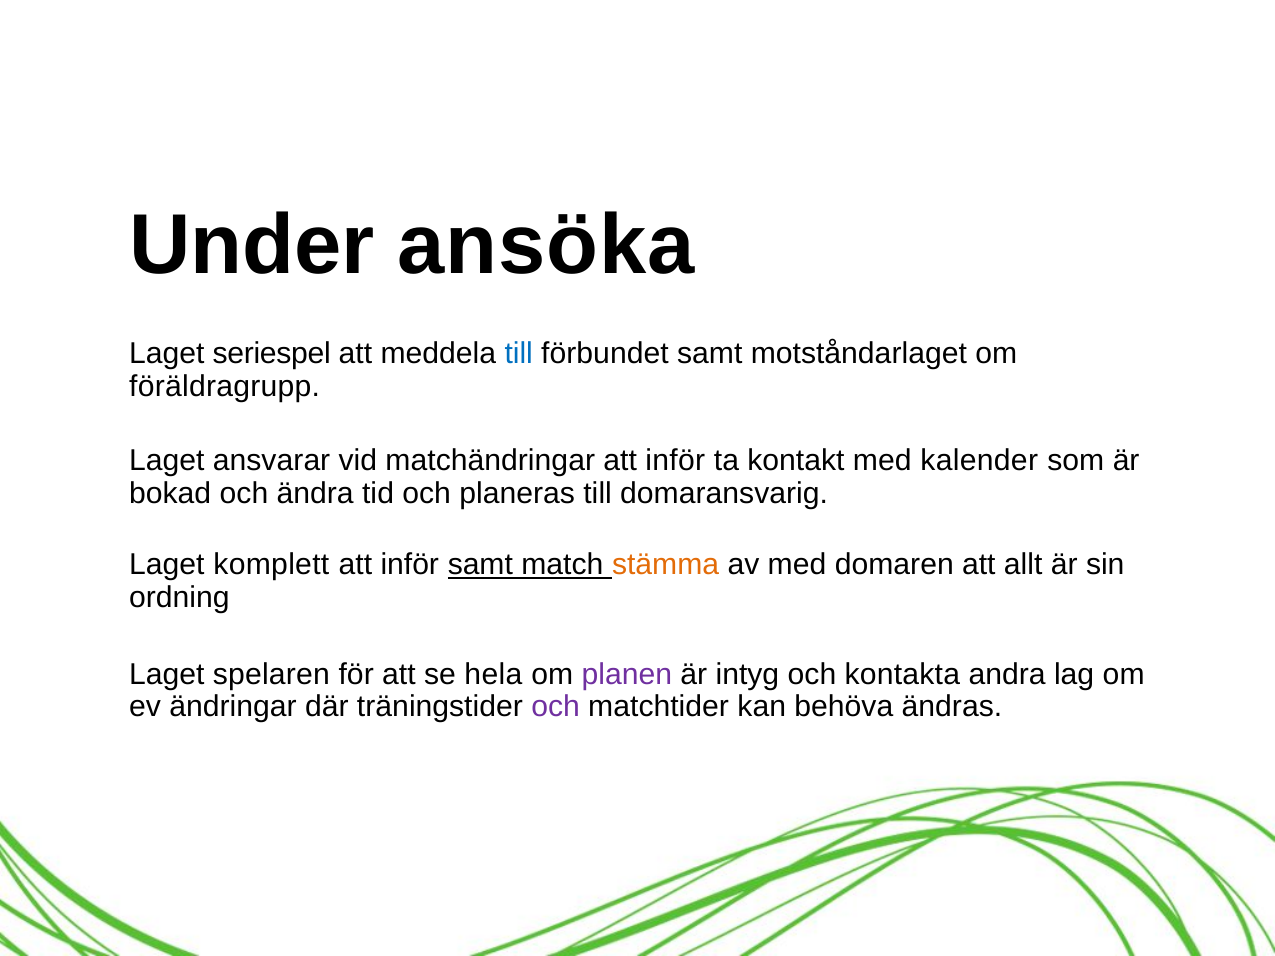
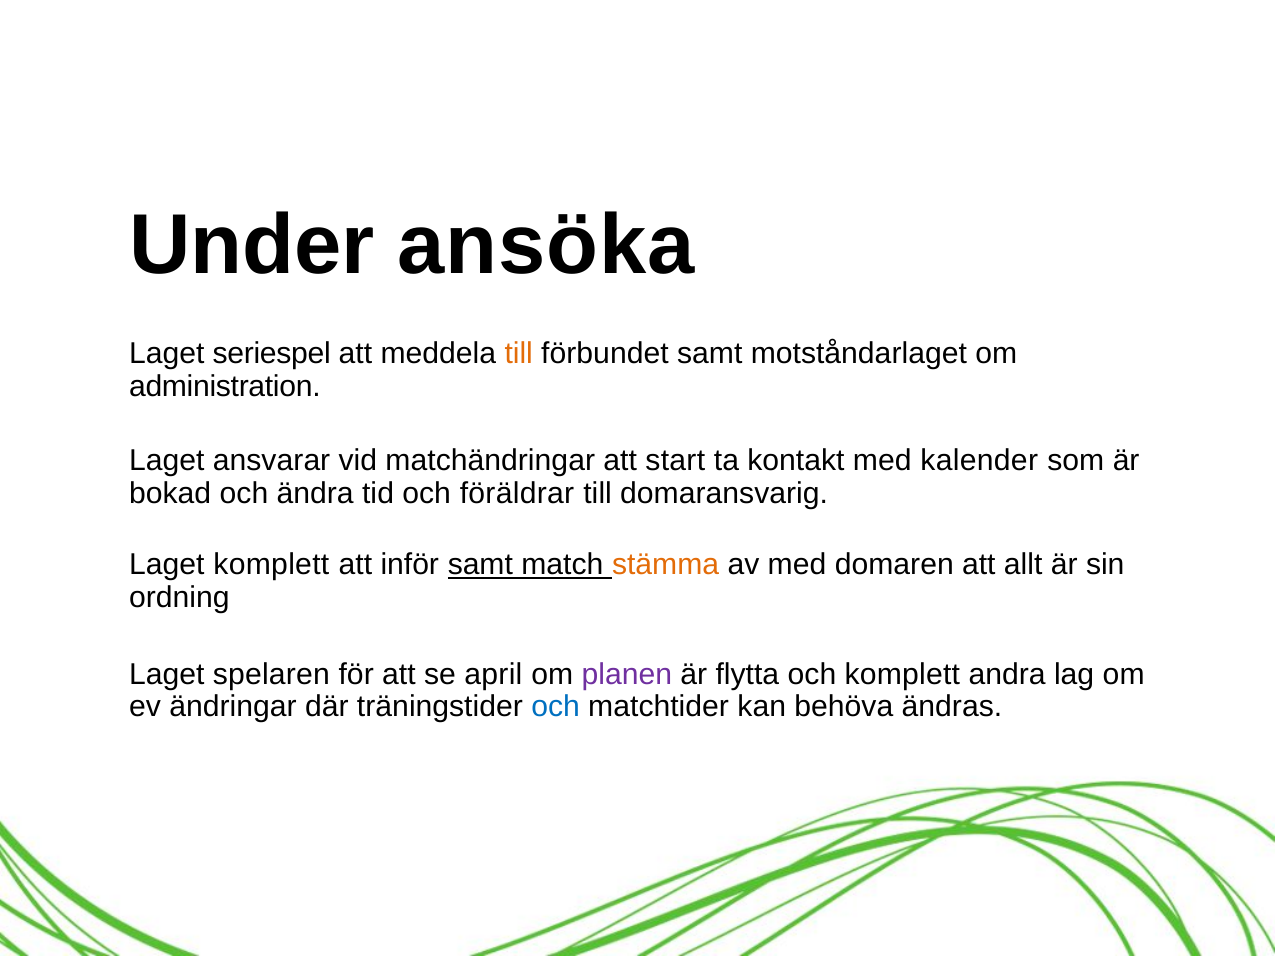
till colour: blue -> orange (519, 354)
föräldragrupp: föräldragrupp -> administration (225, 386)
matchändringar att inför: inför -> start (675, 461)
planeras: planeras -> föräldrar (517, 494)
hela: hela -> april (493, 675)
intyg: intyg -> flytta (747, 675)
och kontakta: kontakta -> komplett (902, 675)
och colour: purple -> blue (556, 707)
